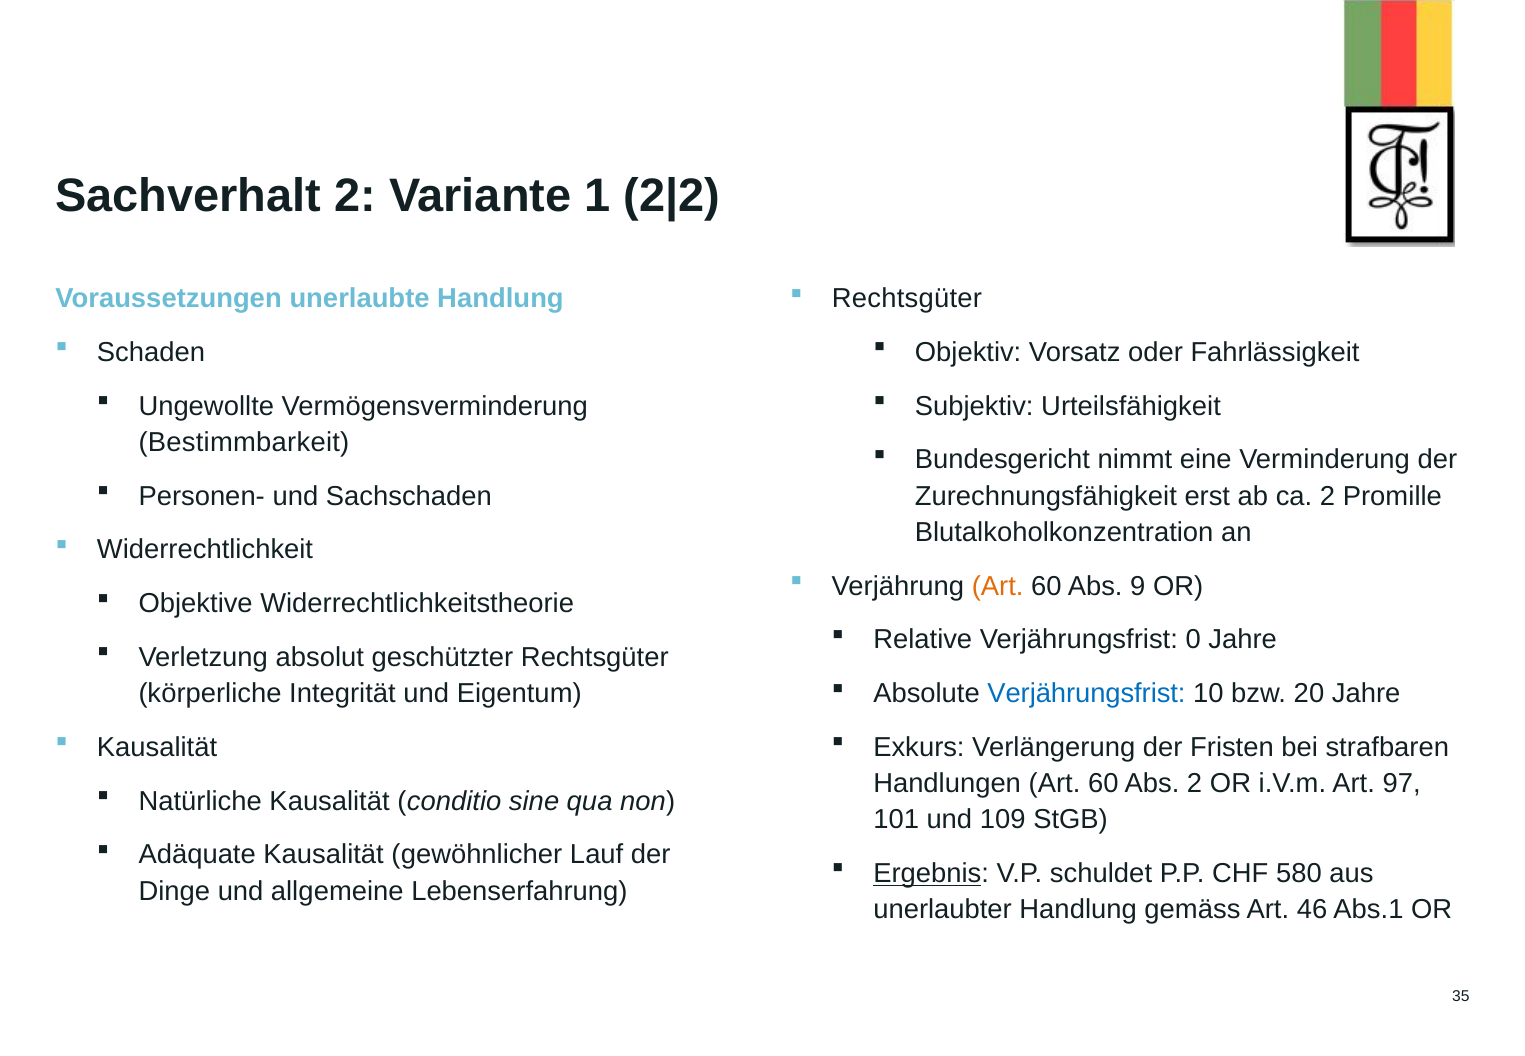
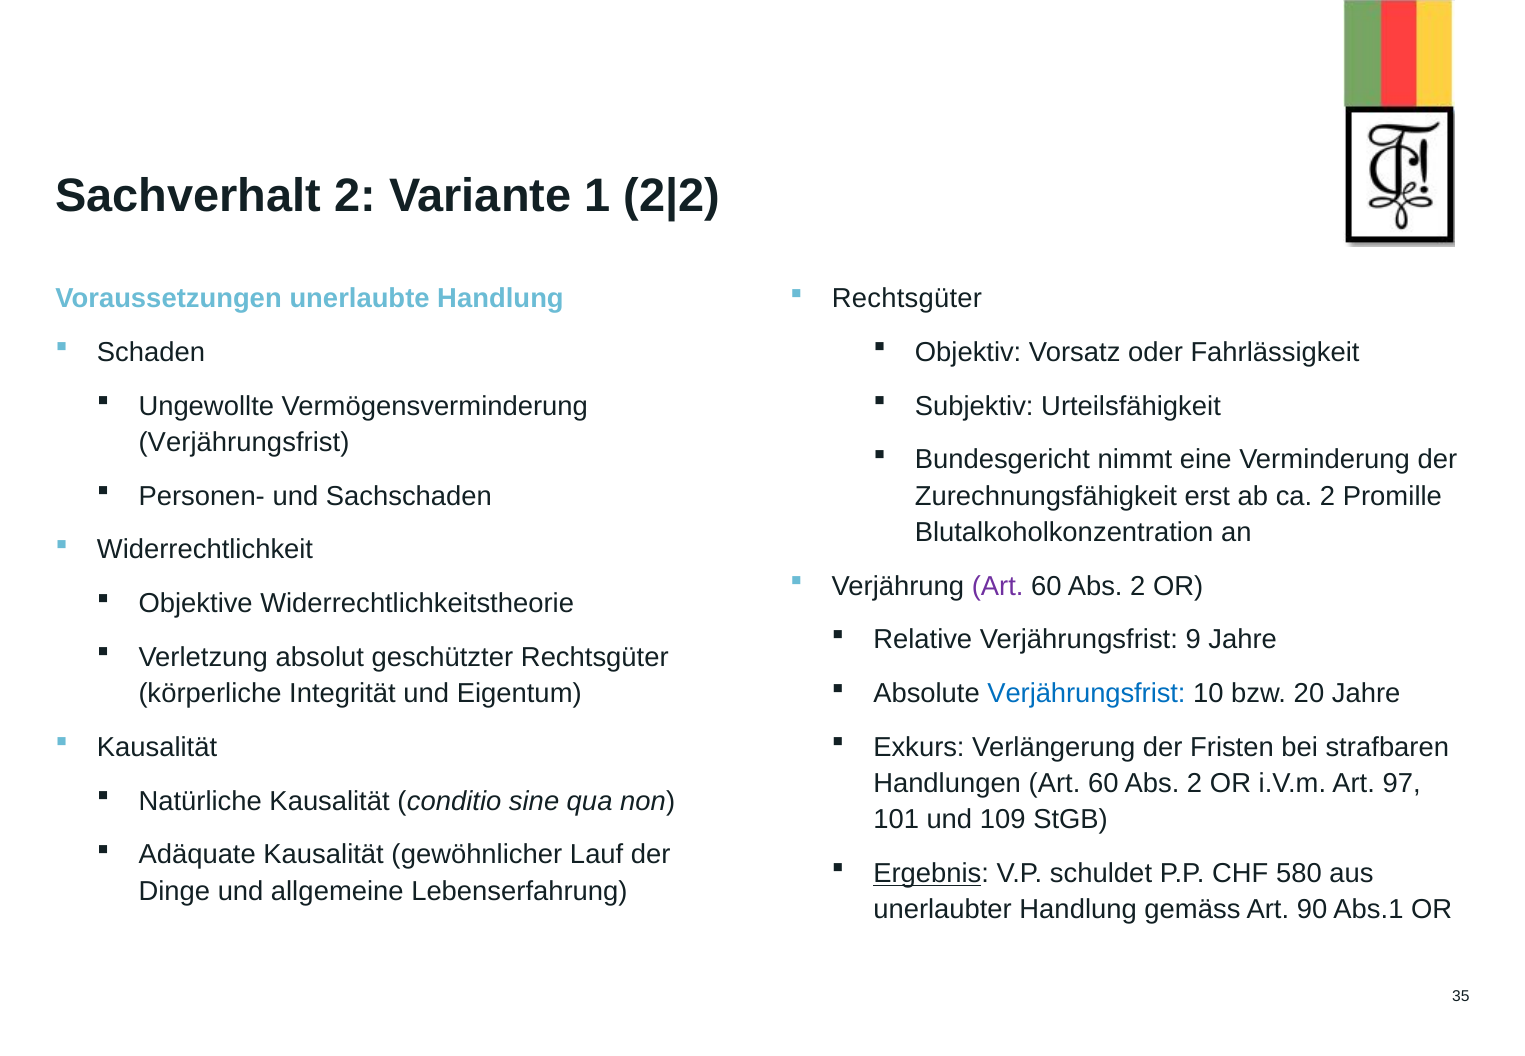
Bestimmbarkeit: Bestimmbarkeit -> Verjährungsfrist (244, 442)
Art colour: orange -> purple (998, 586)
9: 9 -> 2 (1138, 586)
0: 0 -> 9 (1193, 640)
46: 46 -> 90 (1312, 909)
